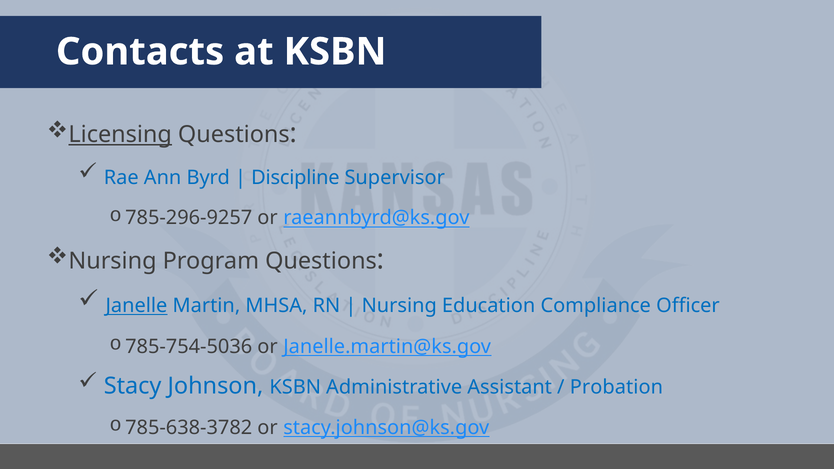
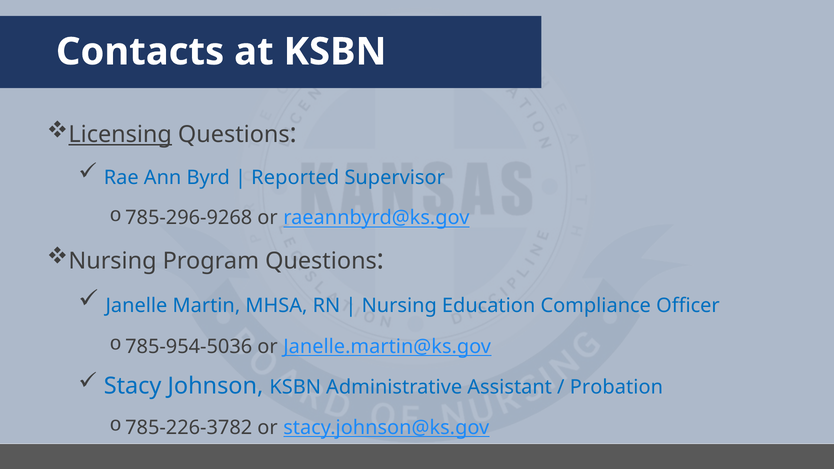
Discipline: Discipline -> Reported (295, 178)
785-296-9257: 785-296-9257 -> 785-296-9268 (189, 218)
Janelle underline: present -> none (136, 306)
785-754-5036: 785-754-5036 -> 785-954-5036 (189, 347)
785-638-3782: 785-638-3782 -> 785-226-3782 (189, 428)
